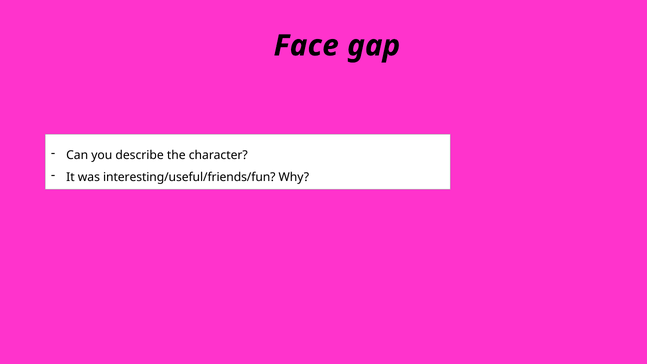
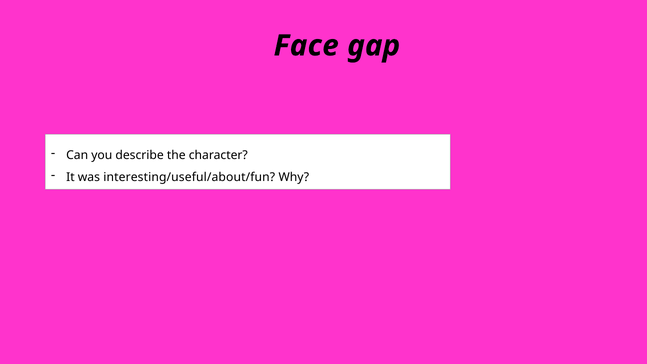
interesting/useful/friends/fun: interesting/useful/friends/fun -> interesting/useful/about/fun (189, 177)
